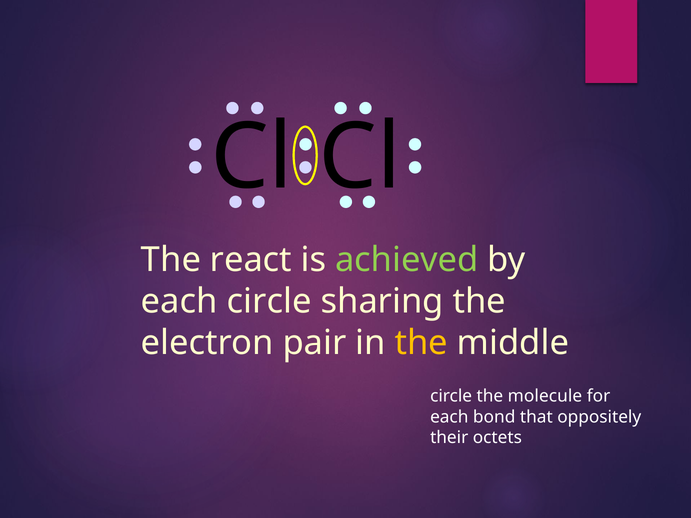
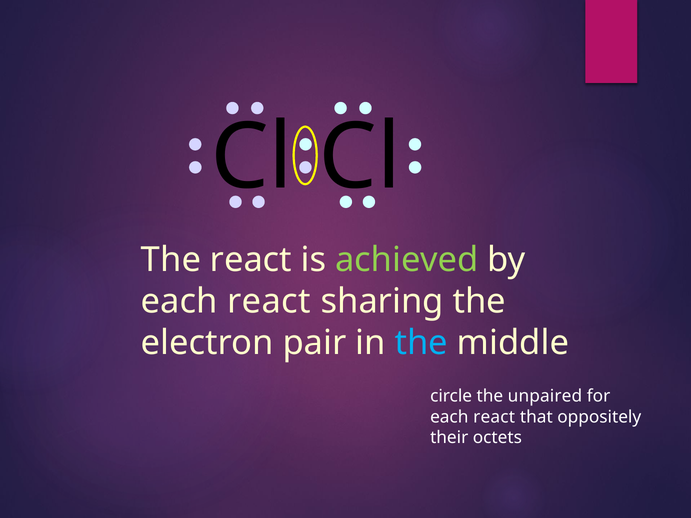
circle: circle -> react (269, 302)
the colour: yellow -> light blue (421, 343)
molecule: molecule -> unpaired (545, 396)
bond: bond -> react (494, 417)
